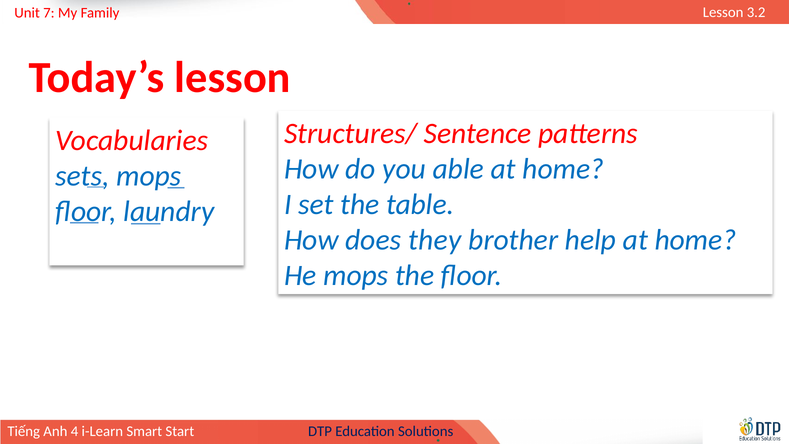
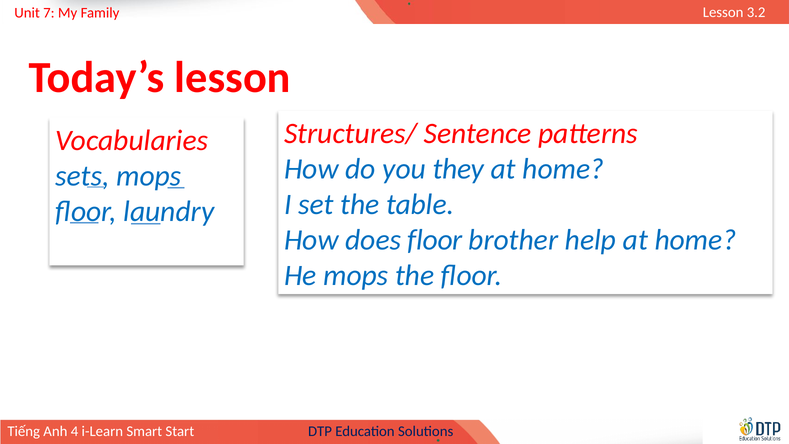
able: able -> they (458, 169)
does they: they -> floor (435, 240)
